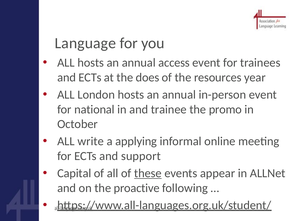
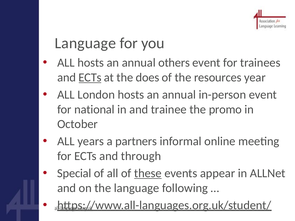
access: access -> others (174, 63)
ECTs underline: none -> present (90, 78)
write: write -> years (91, 141)
applying: applying -> partners (136, 141)
support: support -> through (141, 156)
Capital: Capital -> Special (74, 173)
the proactive: proactive -> language (137, 188)
